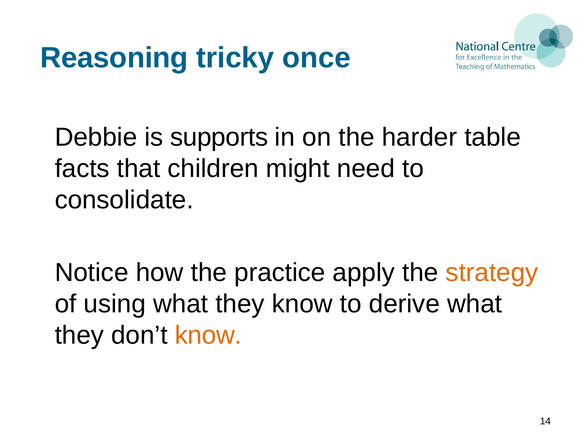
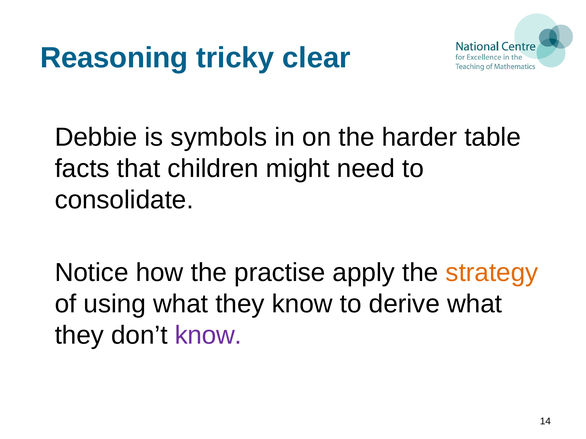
once: once -> clear (316, 58)
supports: supports -> symbols (219, 137)
practice: practice -> practise (280, 273)
know colour: orange -> purple (208, 335)
